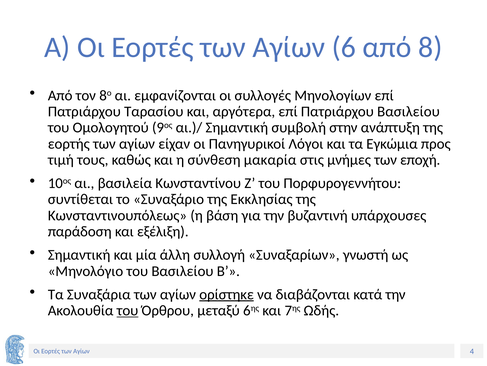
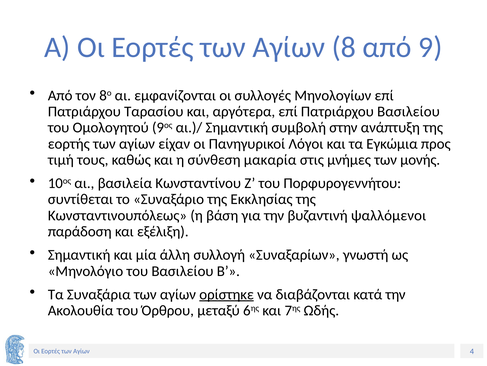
6: 6 -> 8 (344, 47)
8: 8 -> 9 (430, 47)
εποχή: εποχή -> μονής (420, 160)
υπάρχουσες: υπάρχουσες -> ψαλλόμενοι (389, 215)
του underline: present -> none (127, 310)
